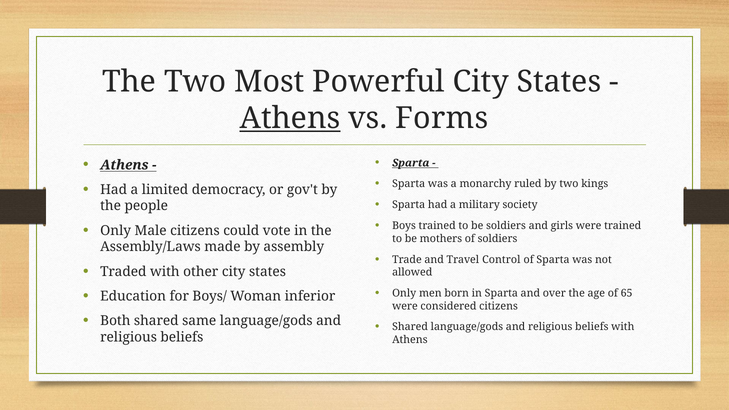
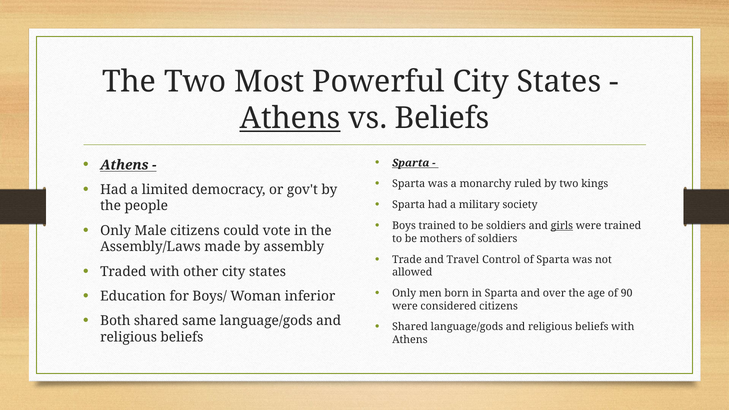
vs Forms: Forms -> Beliefs (442, 118)
girls underline: none -> present (562, 226)
65: 65 -> 90 (627, 293)
